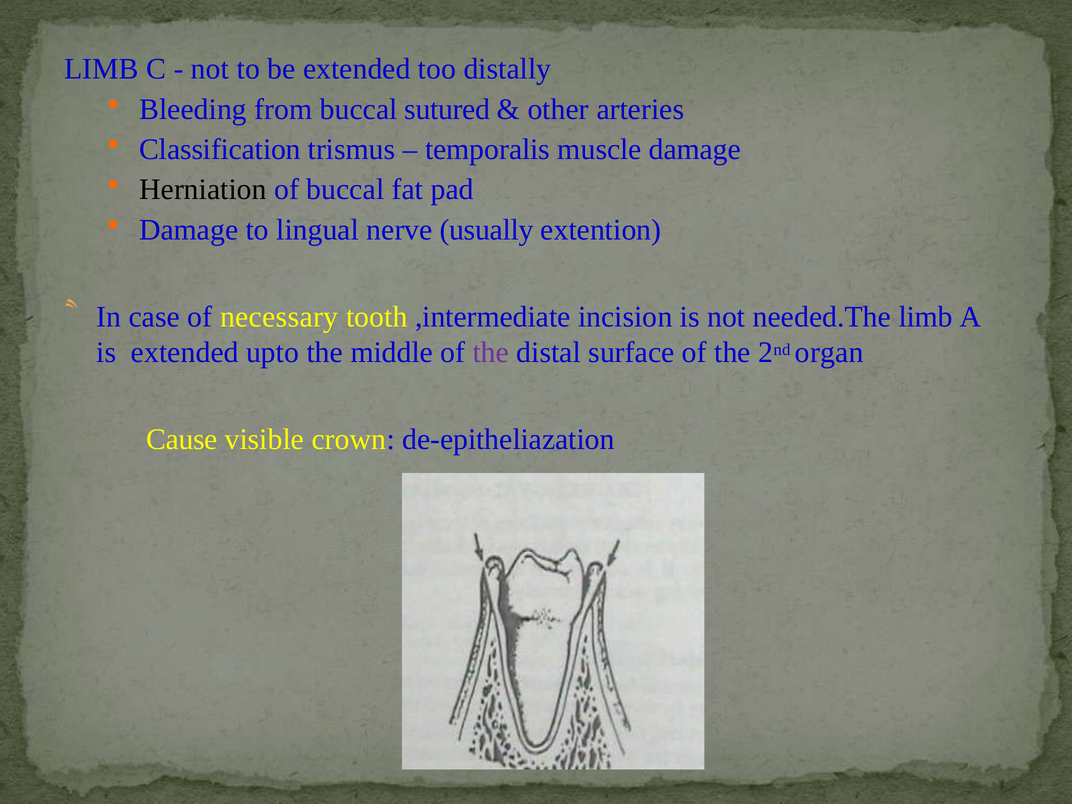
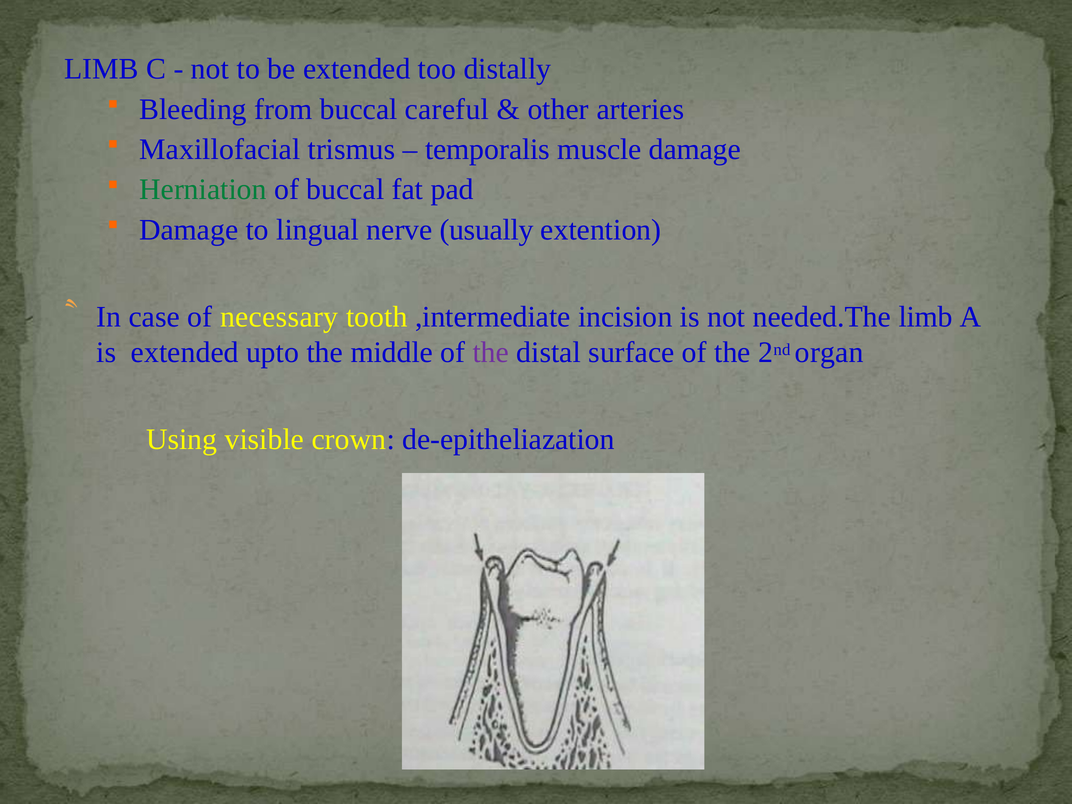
sutured: sutured -> careful (447, 109)
Classification: Classification -> Maxillofacial (220, 149)
Herniation colour: black -> green (203, 190)
Cause: Cause -> Using (182, 440)
